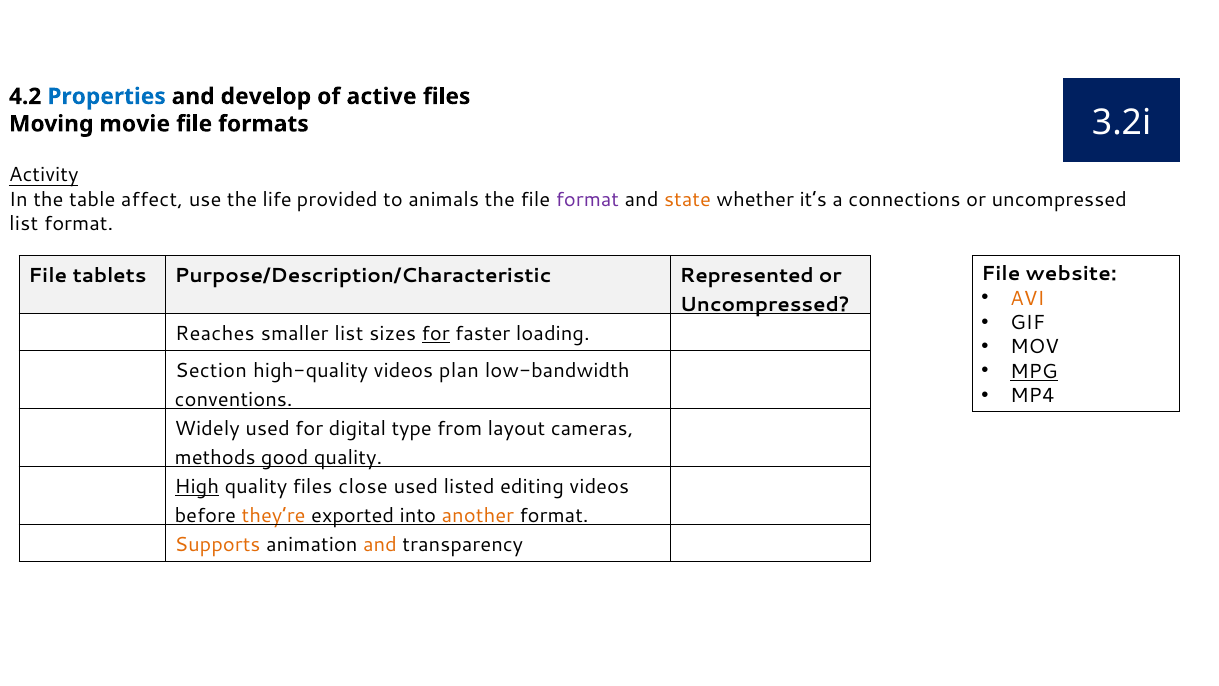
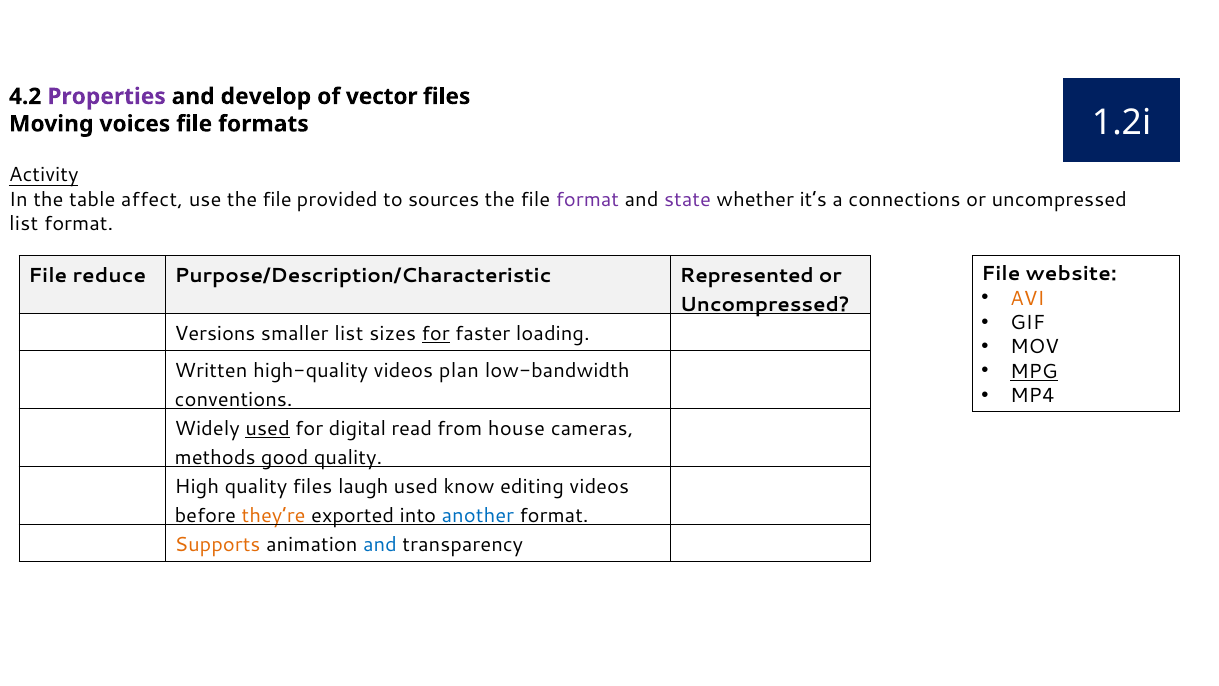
Properties colour: blue -> purple (107, 96)
active: active -> vector (382, 96)
movie: movie -> voices (135, 124)
3.2i: 3.2i -> 1.2i (1122, 123)
use the life: life -> file (277, 199)
animals: animals -> sources (444, 199)
state colour: orange -> purple (688, 199)
tablets: tablets -> reduce (109, 276)
Reaches: Reaches -> Versions (215, 334)
Section: Section -> Written (211, 371)
used underline: none -> present (268, 429)
type: type -> read (412, 429)
layout: layout -> house (516, 429)
High underline: present -> none (197, 487)
close: close -> laugh (363, 487)
listed: listed -> know (469, 487)
another colour: orange -> blue (478, 515)
and colour: orange -> blue (380, 544)
